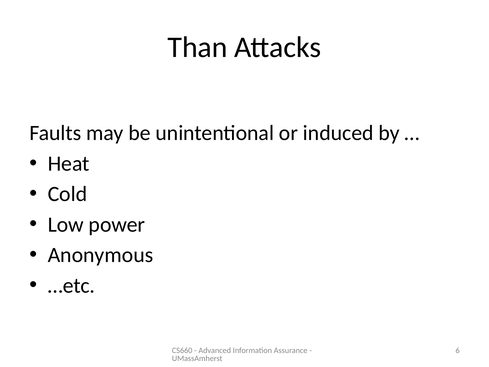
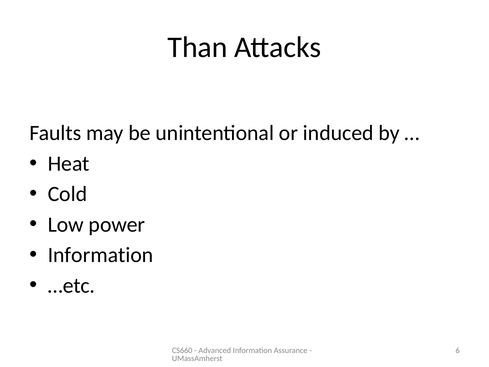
Anonymous: Anonymous -> Information (101, 255)
